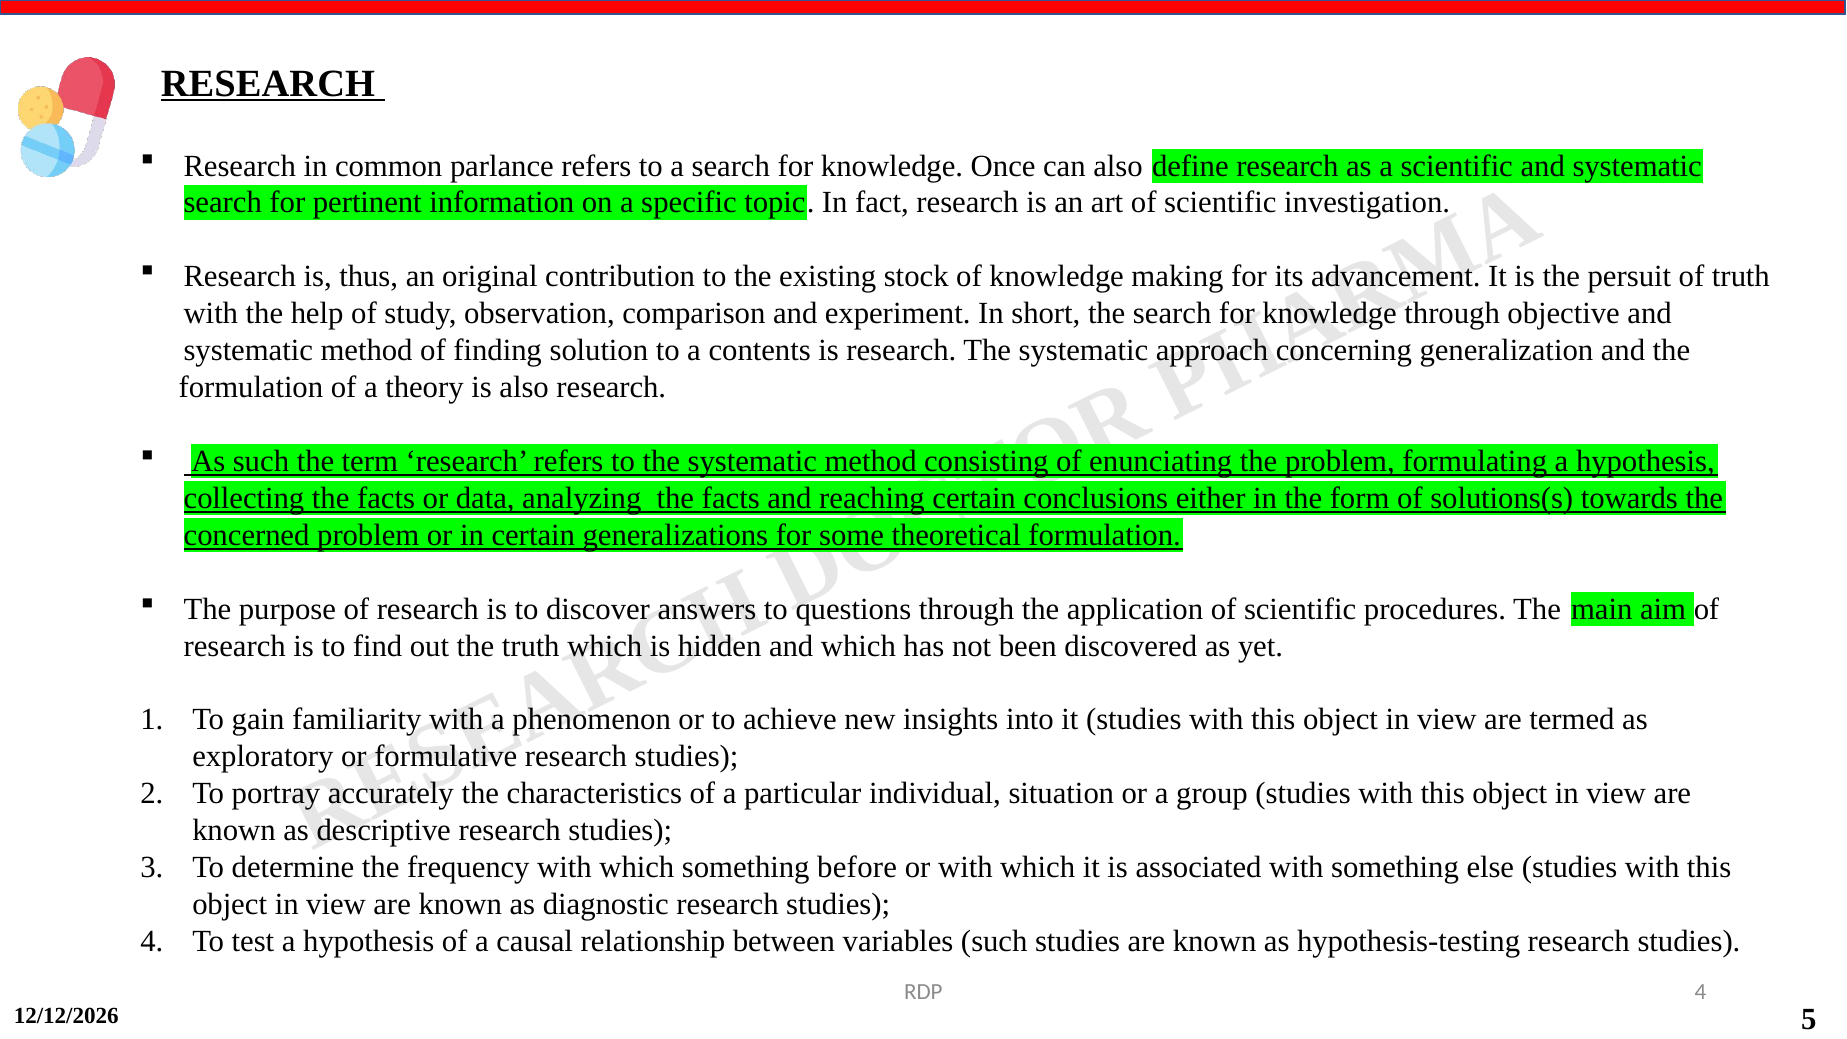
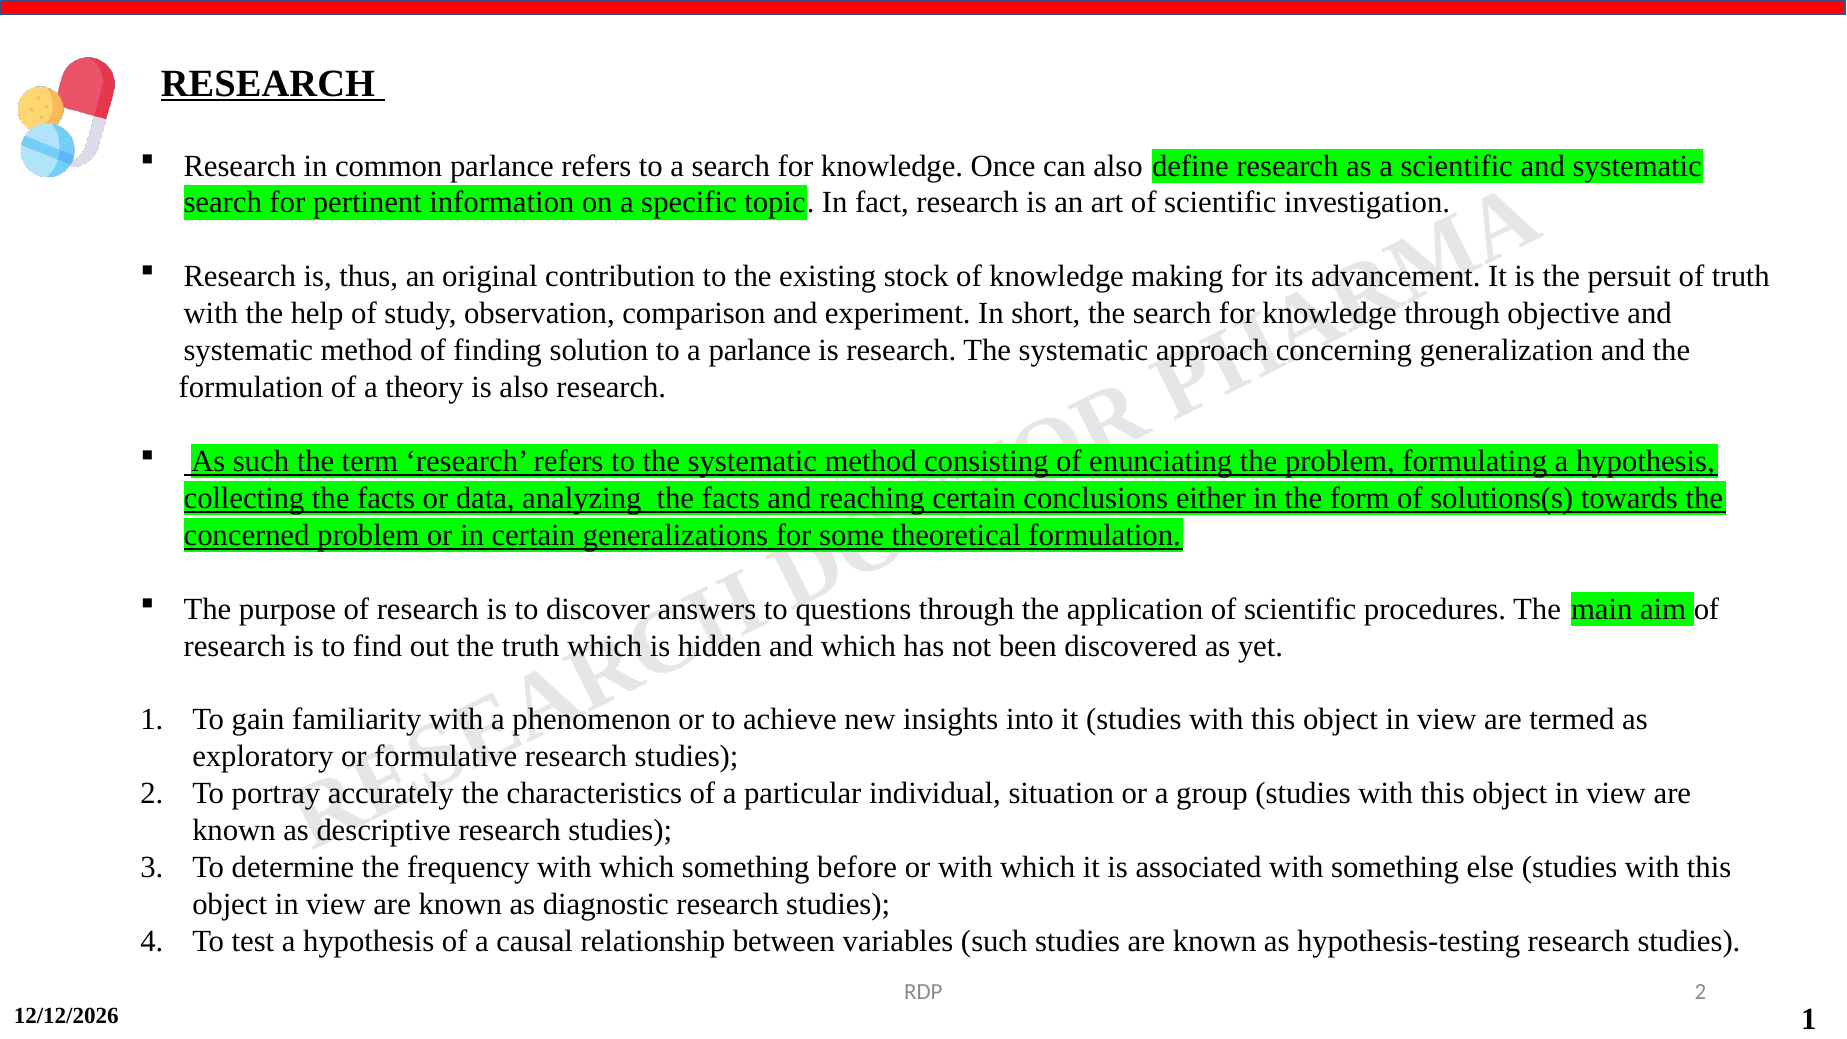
a contents: contents -> parlance (760, 351)
RDP 4: 4 -> 2 (1700, 992)
5: 5 -> 1 (1809, 1020)
